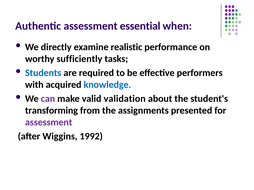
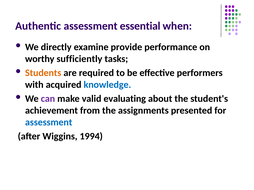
realistic: realistic -> provide (126, 47)
Students colour: blue -> orange (43, 73)
validation: validation -> evaluating (125, 99)
transforming: transforming -> achievement (51, 111)
assessment colour: purple -> blue (49, 123)
1992: 1992 -> 1994 (91, 137)
